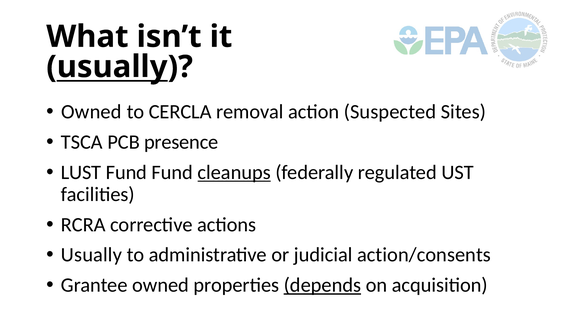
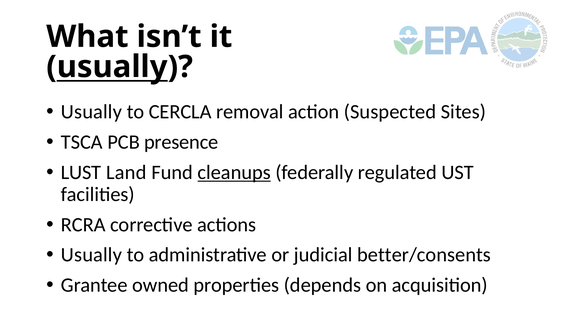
Owned: Owned -> Usually (91, 112)
LUST Fund: Fund -> Land (126, 172)
action/consents: action/consents -> better/consents (424, 255)
depends underline: present -> none (322, 285)
